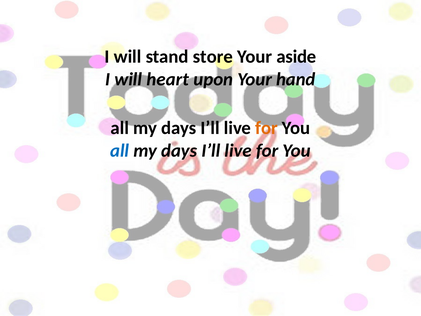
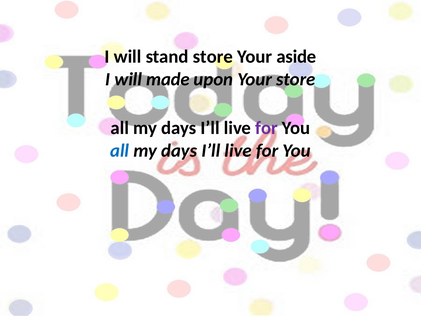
heart: heart -> made (168, 79)
Your hand: hand -> store (296, 79)
for colour: orange -> purple (267, 128)
